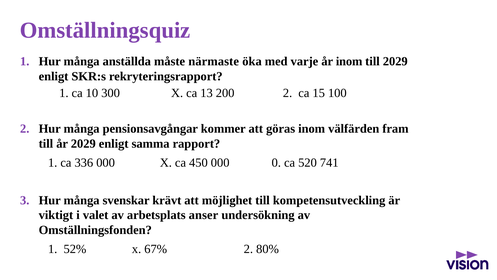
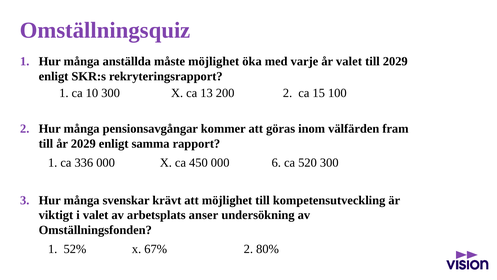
måste närmaste: närmaste -> möjlighet (214, 61)
år inom: inom -> valet (349, 61)
0: 0 -> 6 (276, 162)
520 741: 741 -> 300 (329, 162)
